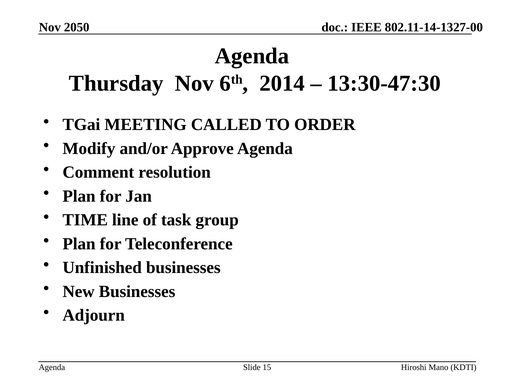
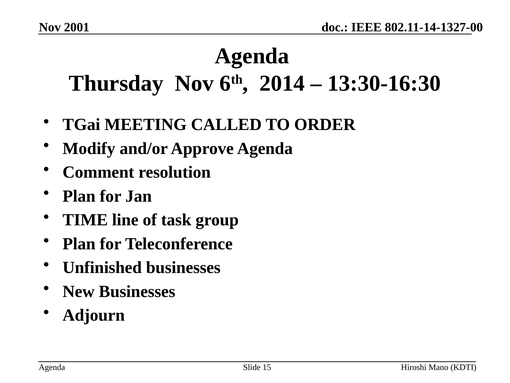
2050: 2050 -> 2001 (77, 27)
13:30-47:30: 13:30-47:30 -> 13:30-16:30 (384, 83)
